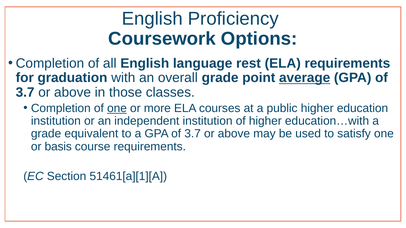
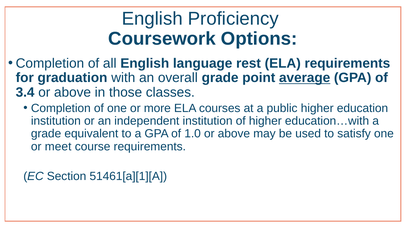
3.7: 3.7 -> 3.4 (25, 93)
one underline: present -> none (117, 108)
a GPA of 3.7: 3.7 -> 1.0 (193, 134)
basis: basis -> meet (58, 147)
